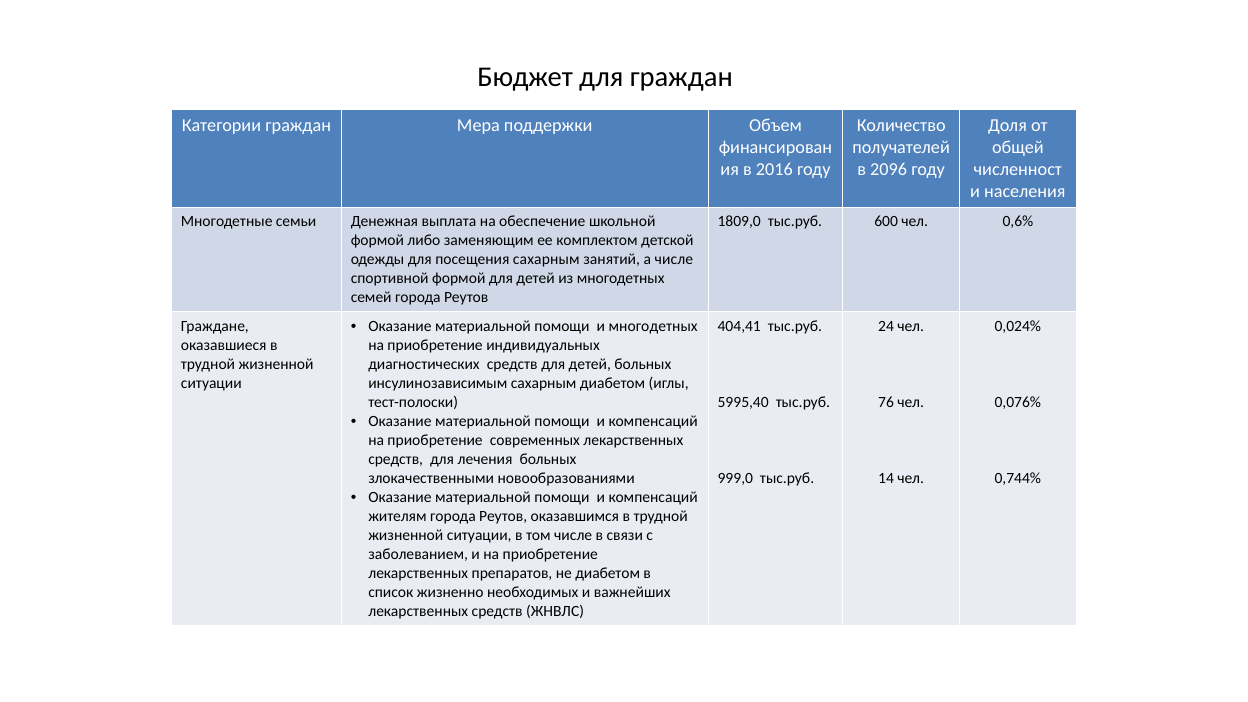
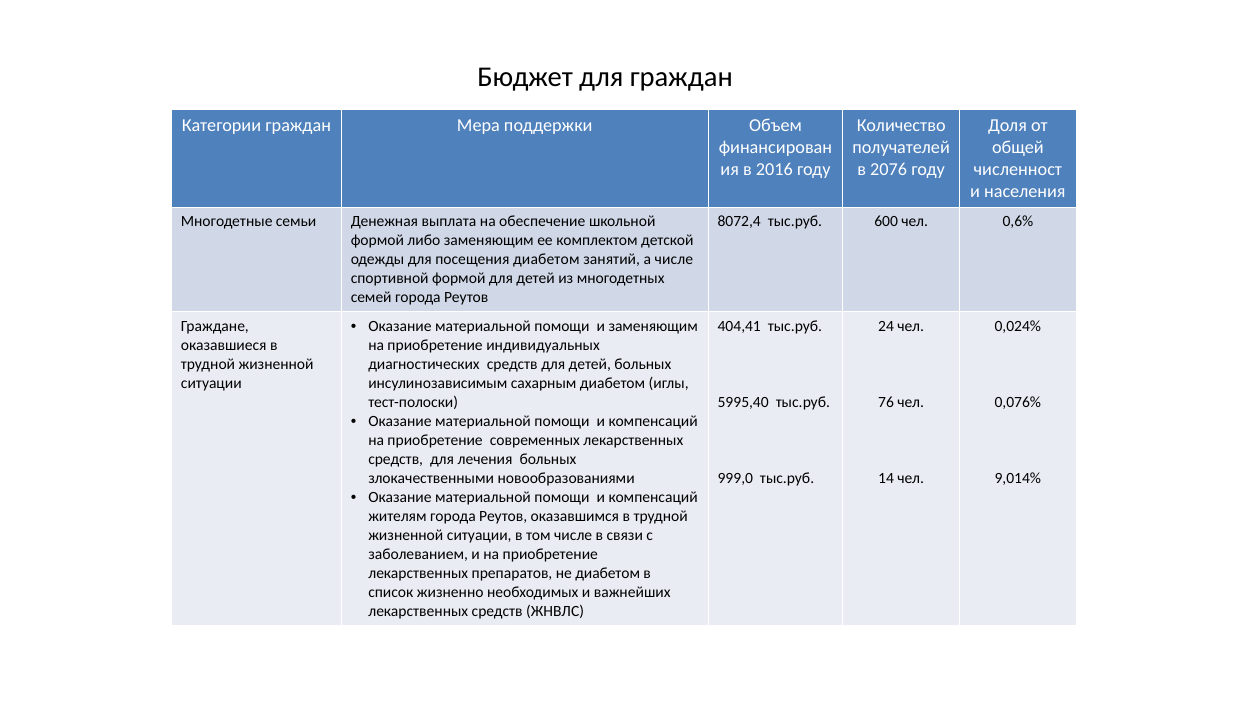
2096: 2096 -> 2076 (889, 169)
1809,0: 1809,0 -> 8072,4 (739, 222)
посещения сахарным: сахарным -> диабетом (546, 260)
и многодетных: многодетных -> заменяющим (653, 326)
0,744%: 0,744% -> 9,014% (1018, 478)
